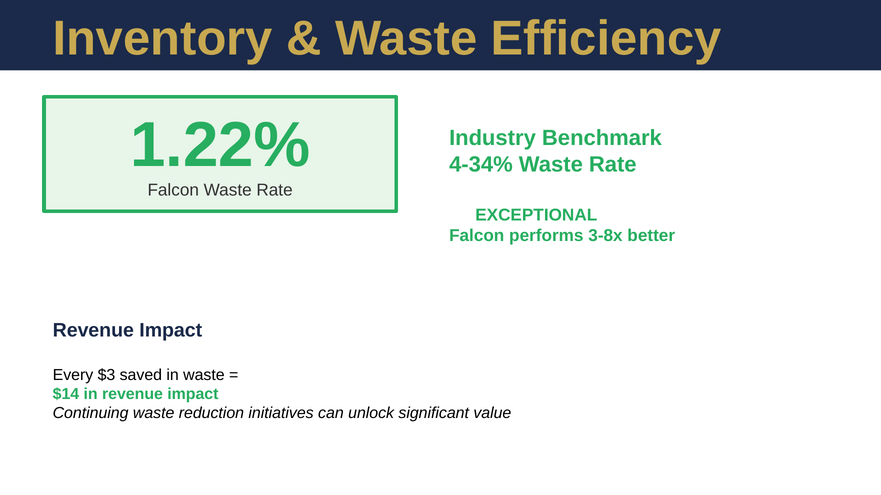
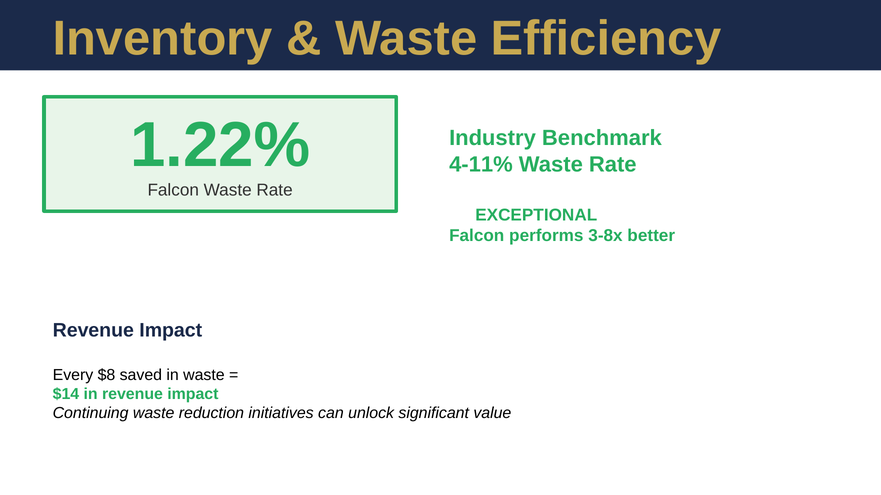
4-34%: 4-34% -> 4-11% (481, 164)
$3: $3 -> $8 (106, 375)
